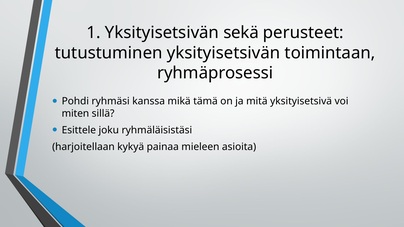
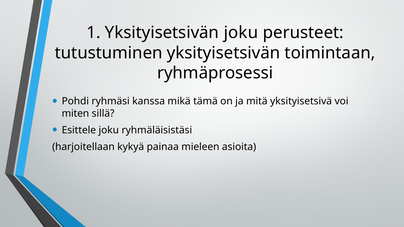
Yksityisetsivän sekä: sekä -> joku (241, 33)
